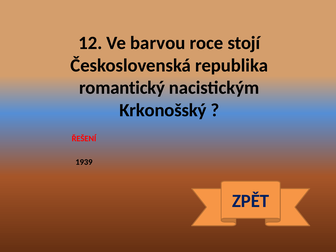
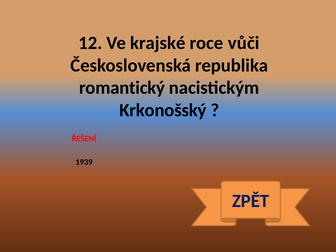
barvou: barvou -> krajské (158, 43)
stojí: stojí -> vůči (244, 43)
